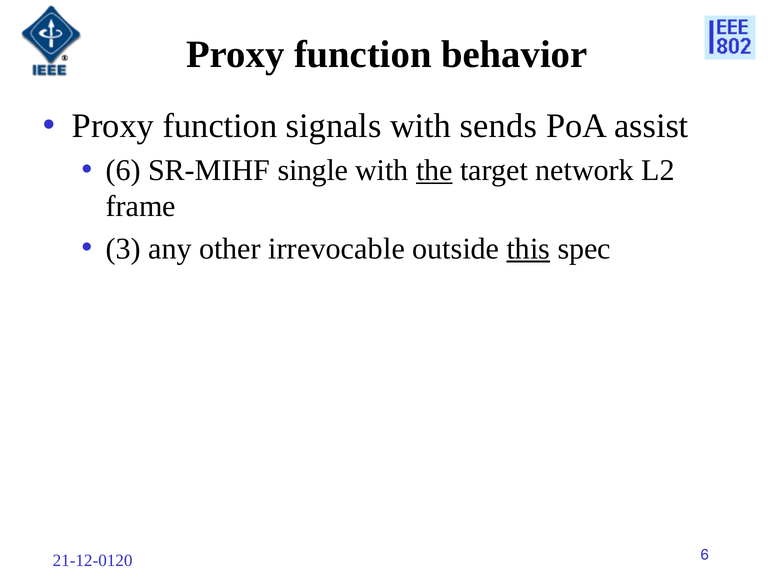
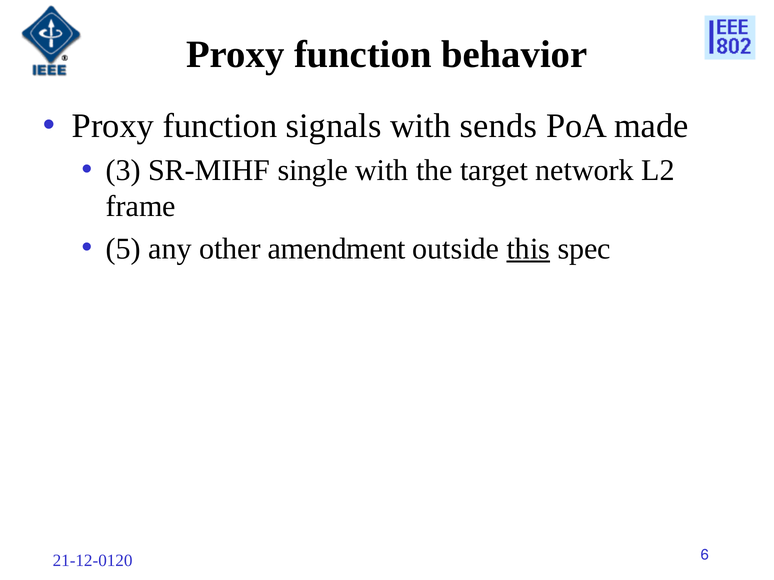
assist: assist -> made (651, 126)
6: 6 -> 3 (123, 171)
the underline: present -> none (434, 171)
3: 3 -> 5 (123, 249)
irrevocable: irrevocable -> amendment (337, 249)
